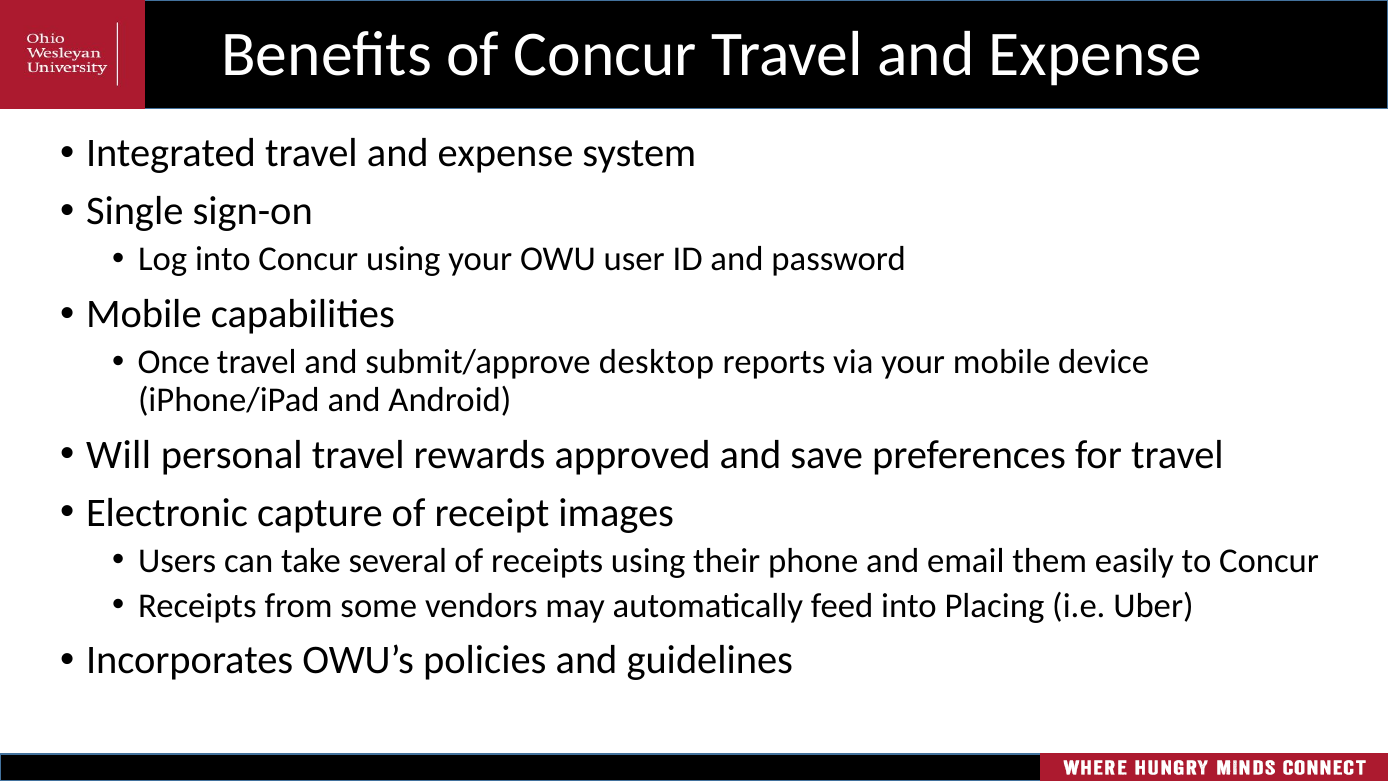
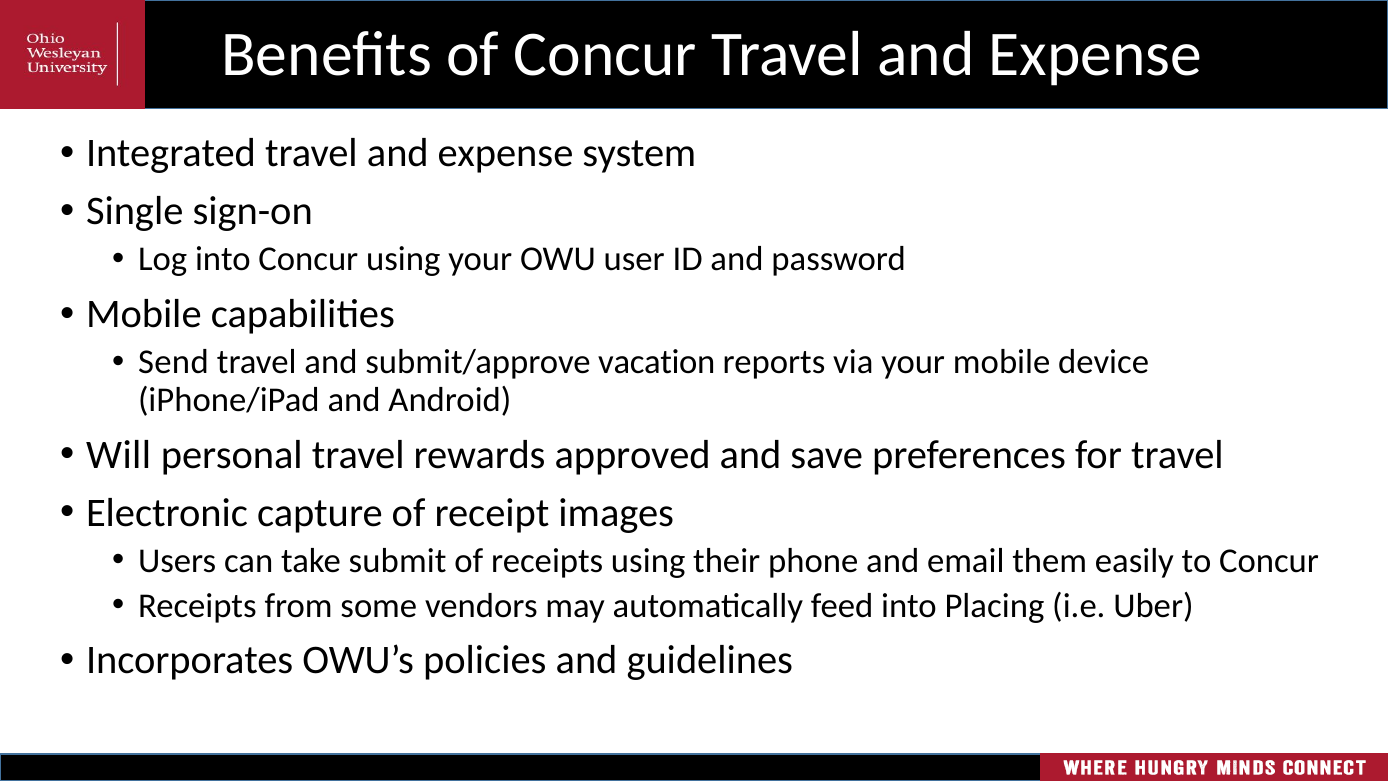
Once: Once -> Send (173, 362)
desktop: desktop -> vacation (657, 362)
several: several -> submit (398, 561)
